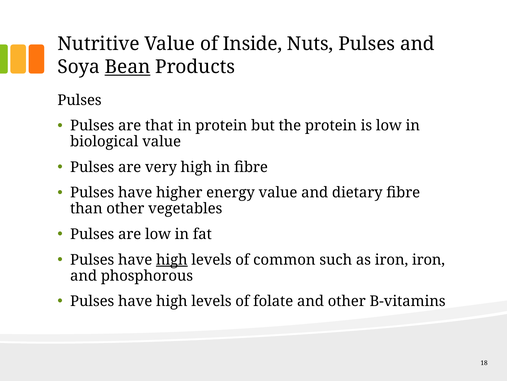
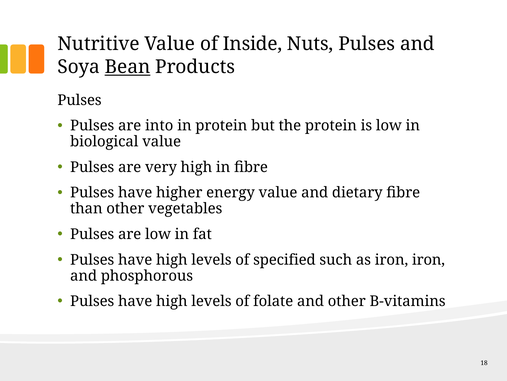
that: that -> into (159, 125)
high underline: present -> none (172, 259)
common: common -> specified (284, 259)
